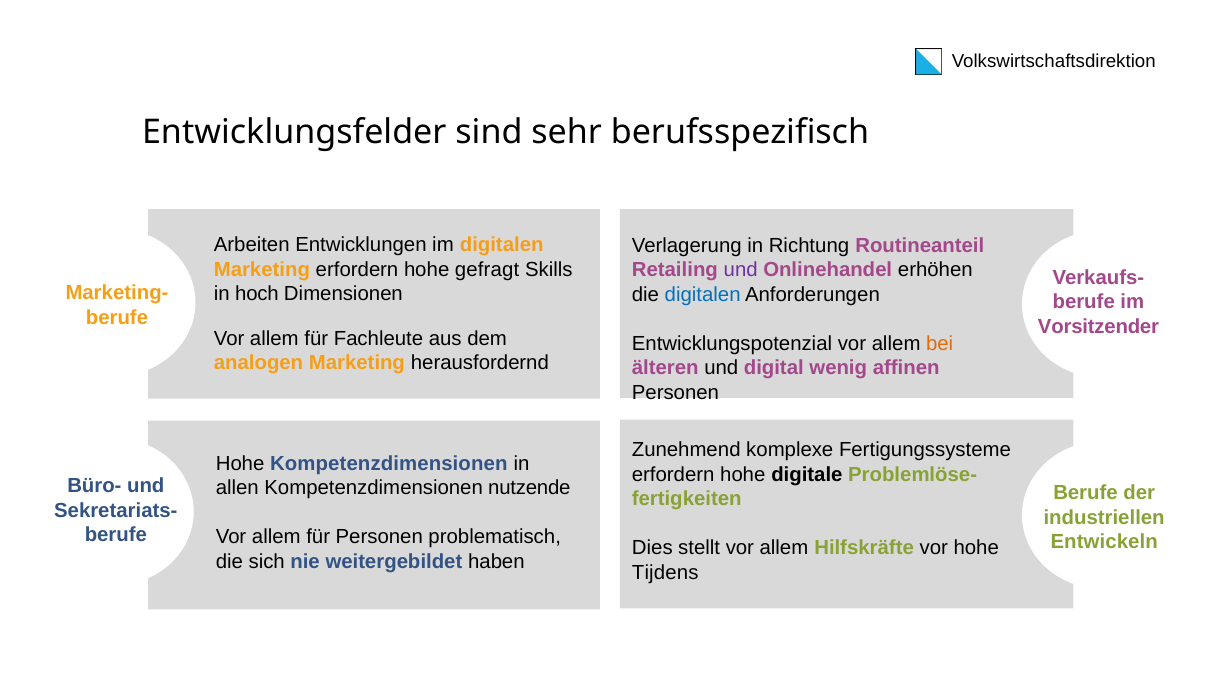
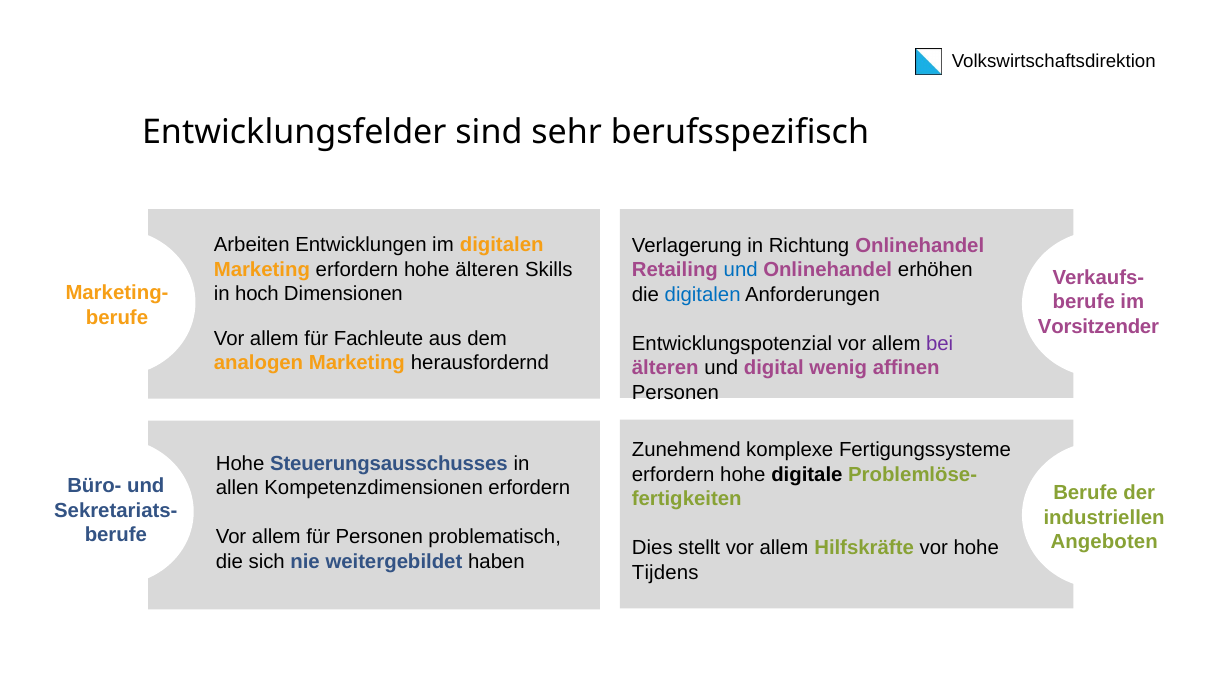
Richtung Routineanteil: Routineanteil -> Onlinehandel (920, 246)
hohe gefragt: gefragt -> älteren (487, 270)
und colour: purple -> blue (741, 270)
bei colour: orange -> purple (940, 344)
Hohe Kompetenzdimensionen: Kompetenzdimensionen -> Steuerungsausschusses (389, 464)
Kompetenzdimensionen nutzende: nutzende -> erfordern (529, 488)
Entwickeln: Entwickeln -> Angeboten (1104, 542)
